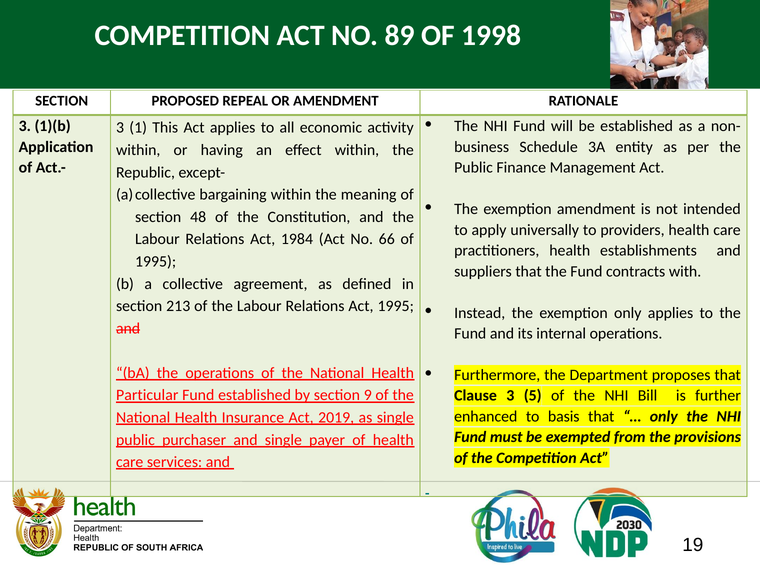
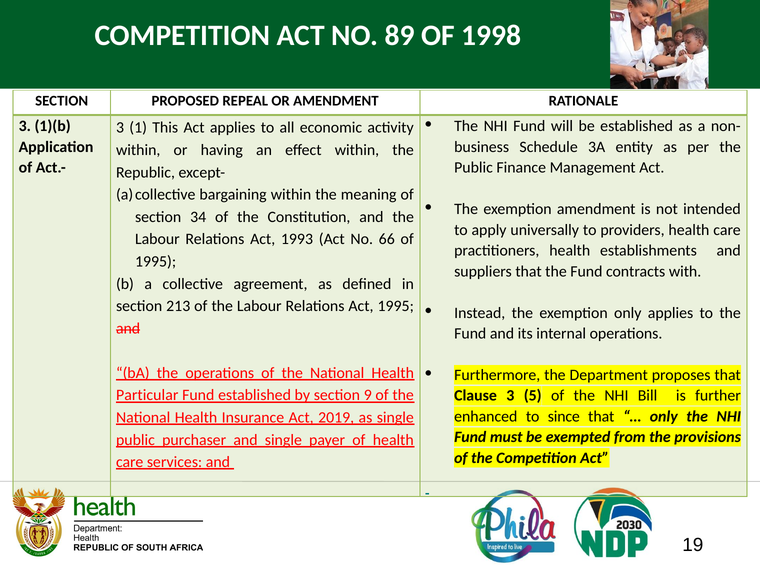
48: 48 -> 34 (198, 217)
1984: 1984 -> 1993 (297, 239)
basis: basis -> since (564, 416)
